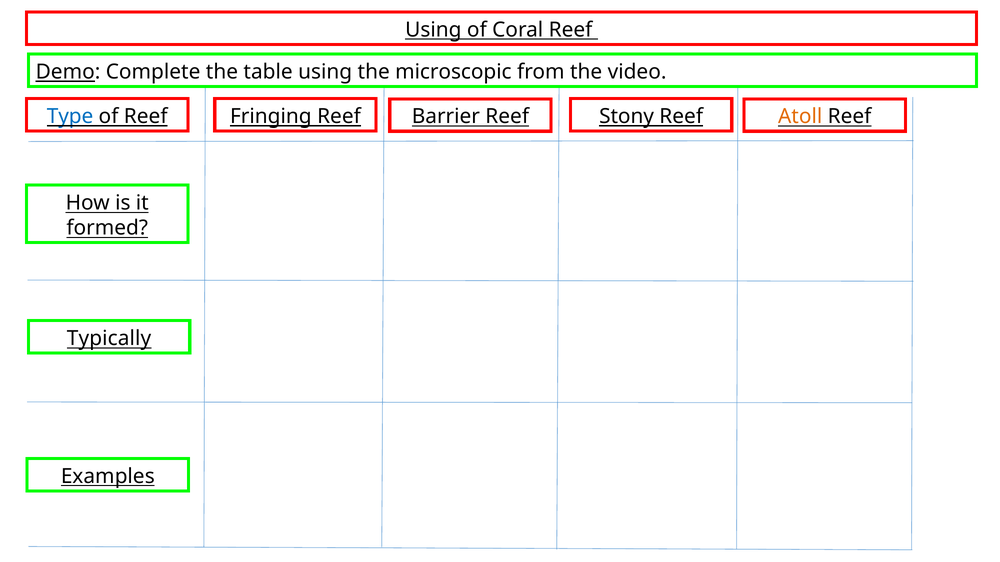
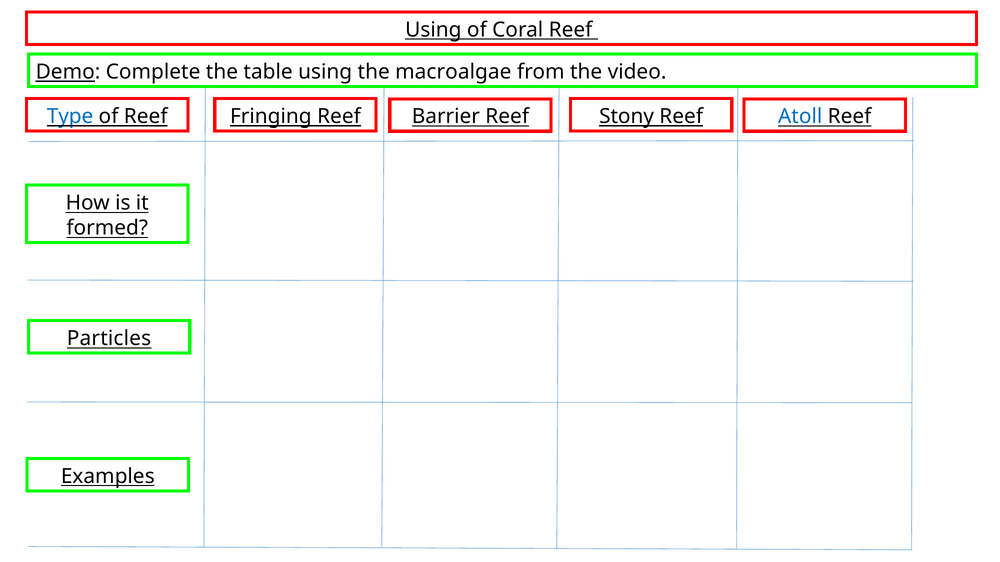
microscopic: microscopic -> macroalgae (453, 72)
Atoll colour: orange -> blue (800, 117)
Typically: Typically -> Particles (109, 339)
